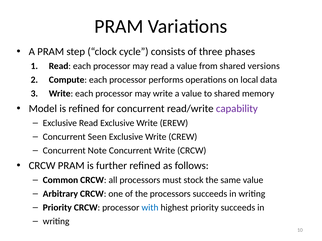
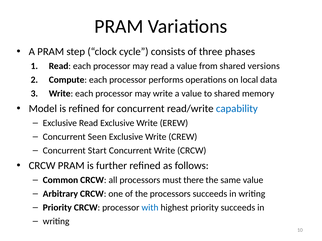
capability colour: purple -> blue (237, 109)
Note: Note -> Start (97, 151)
stock: stock -> there (194, 180)
